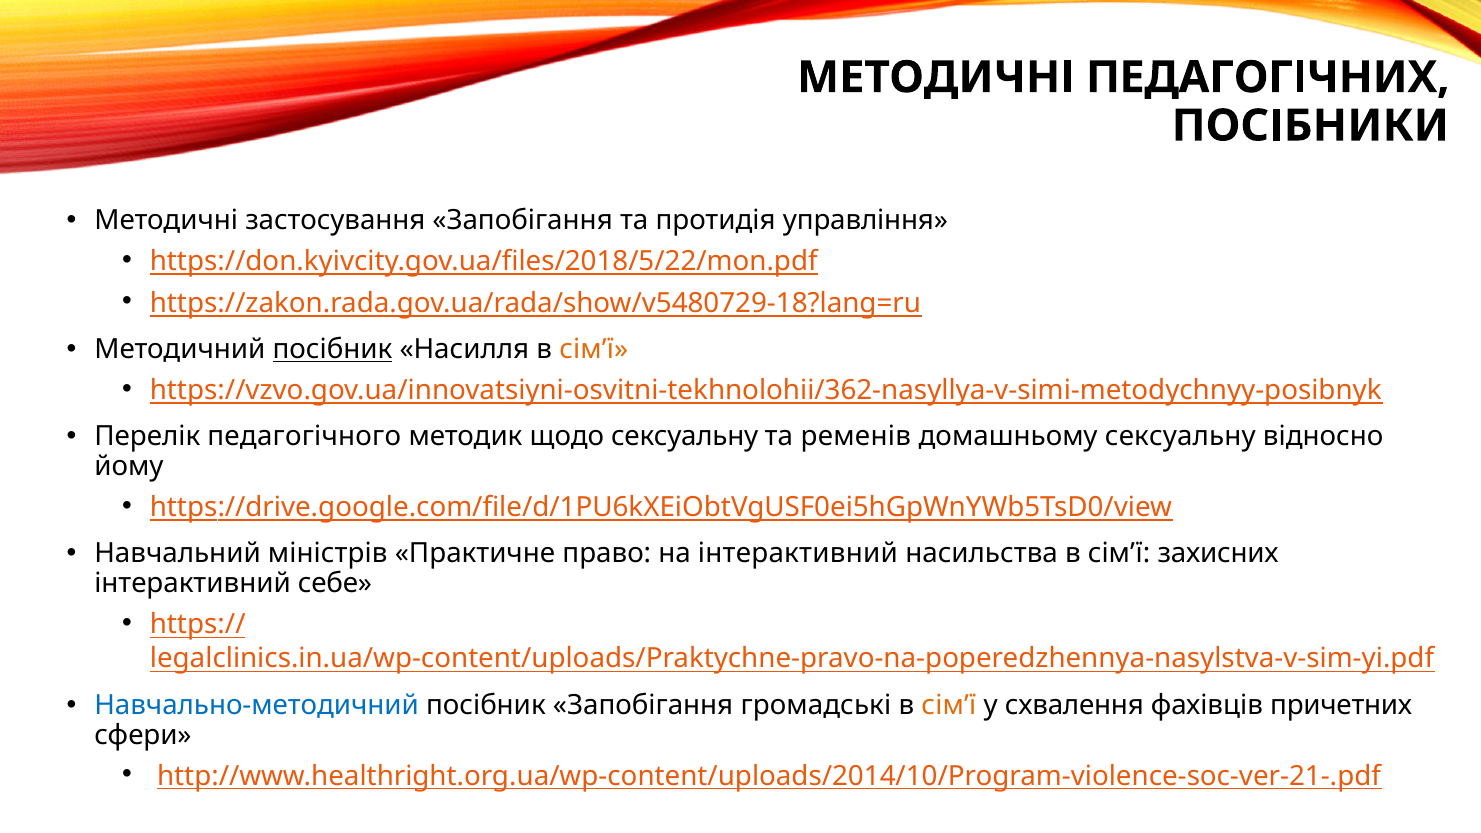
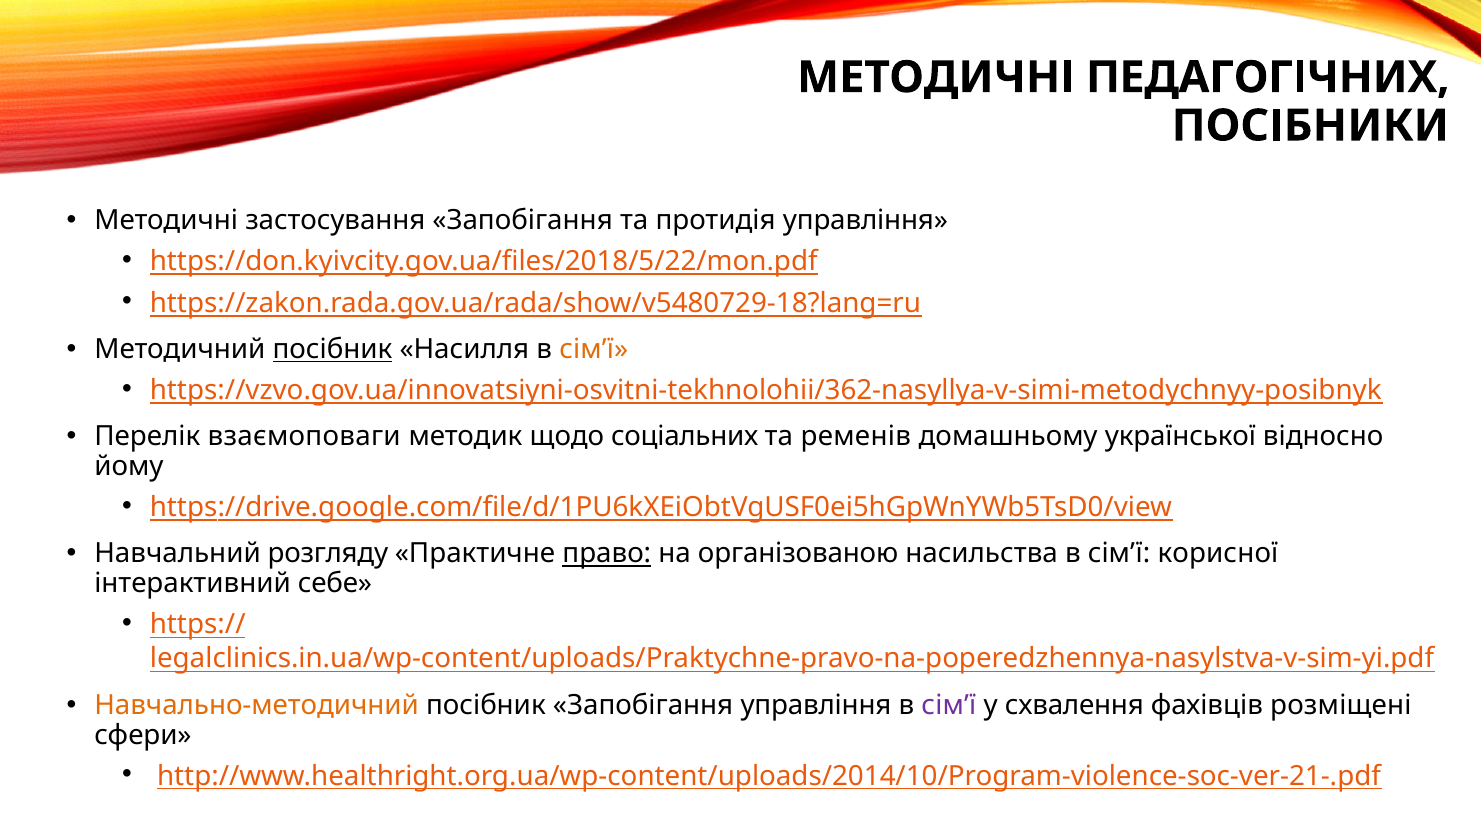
педагогічного: педагогічного -> взаємоповаги (304, 437)
щодо сексуальну: сексуальну -> соціальних (685, 437)
домашньому сексуальну: сексуальну -> української (1180, 437)
міністрів: міністрів -> розгляду (328, 554)
право underline: none -> present (607, 554)
на інтерактивний: інтерактивний -> організованою (798, 554)
захисних: захисних -> корисної (1218, 554)
Навчально-методичний colour: blue -> orange (257, 705)
Запобігання громадські: громадські -> управління (816, 705)
сім’ї colour: orange -> purple (949, 705)
причетних: причетних -> розміщені (1341, 705)
